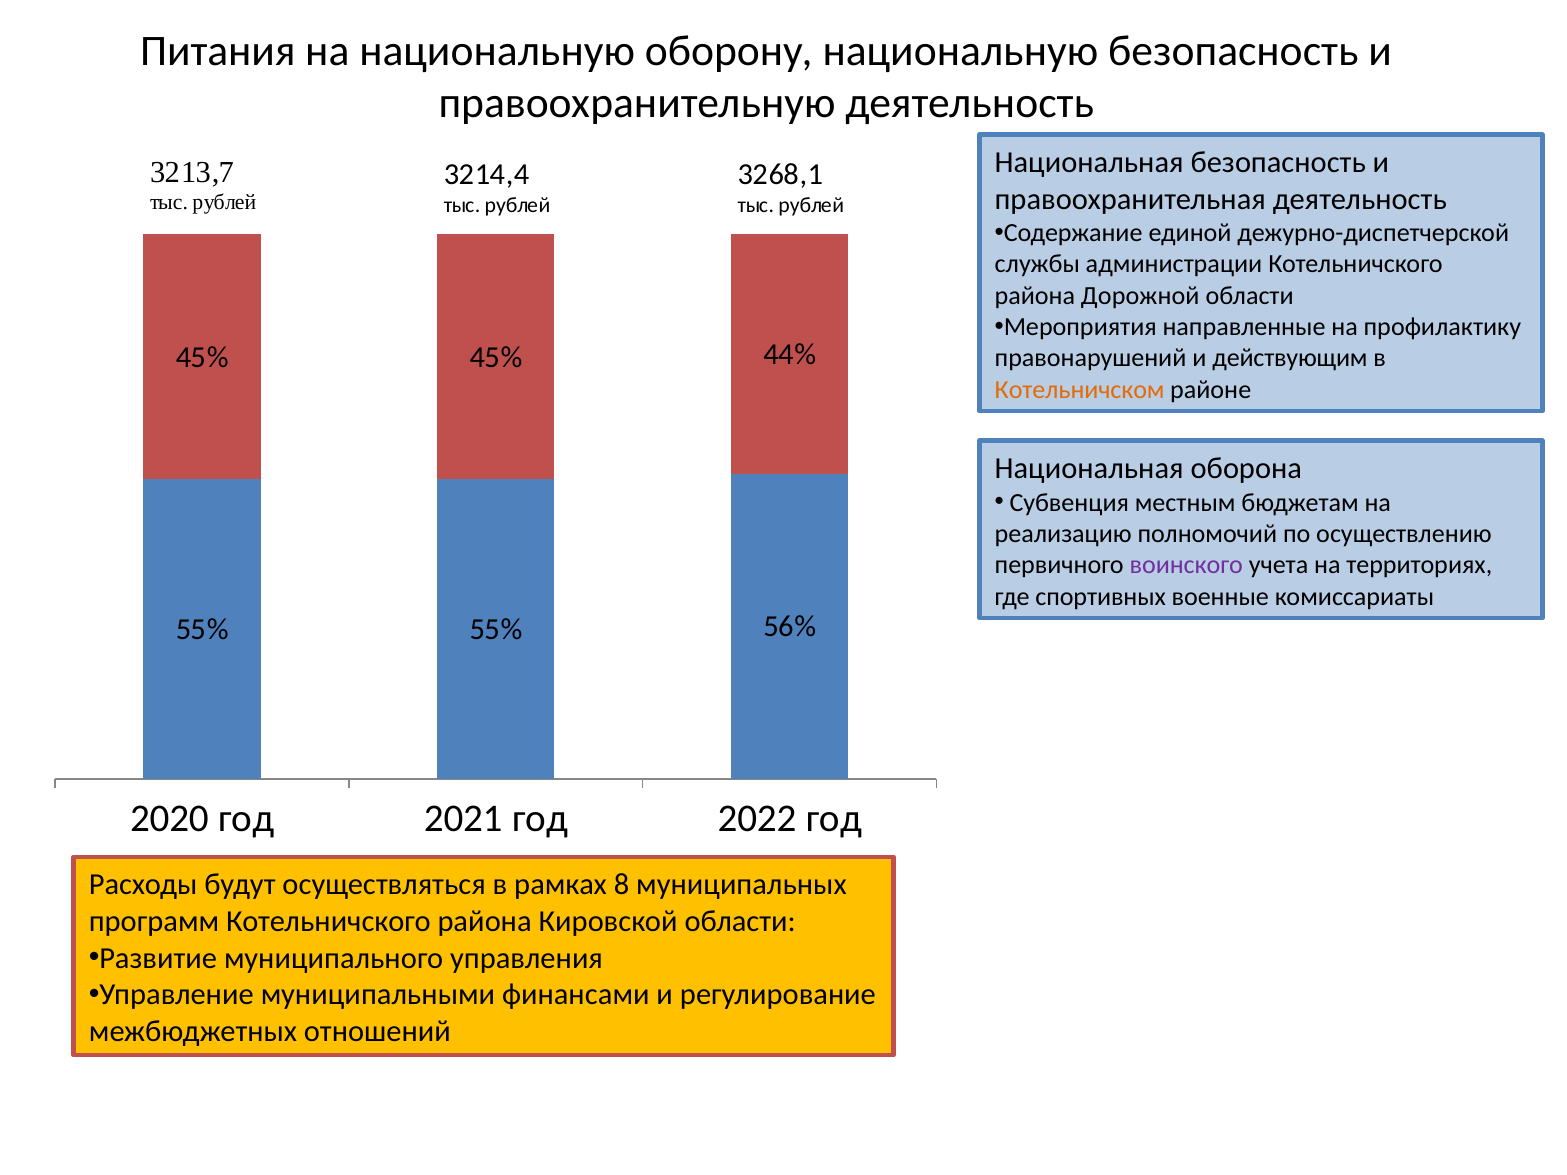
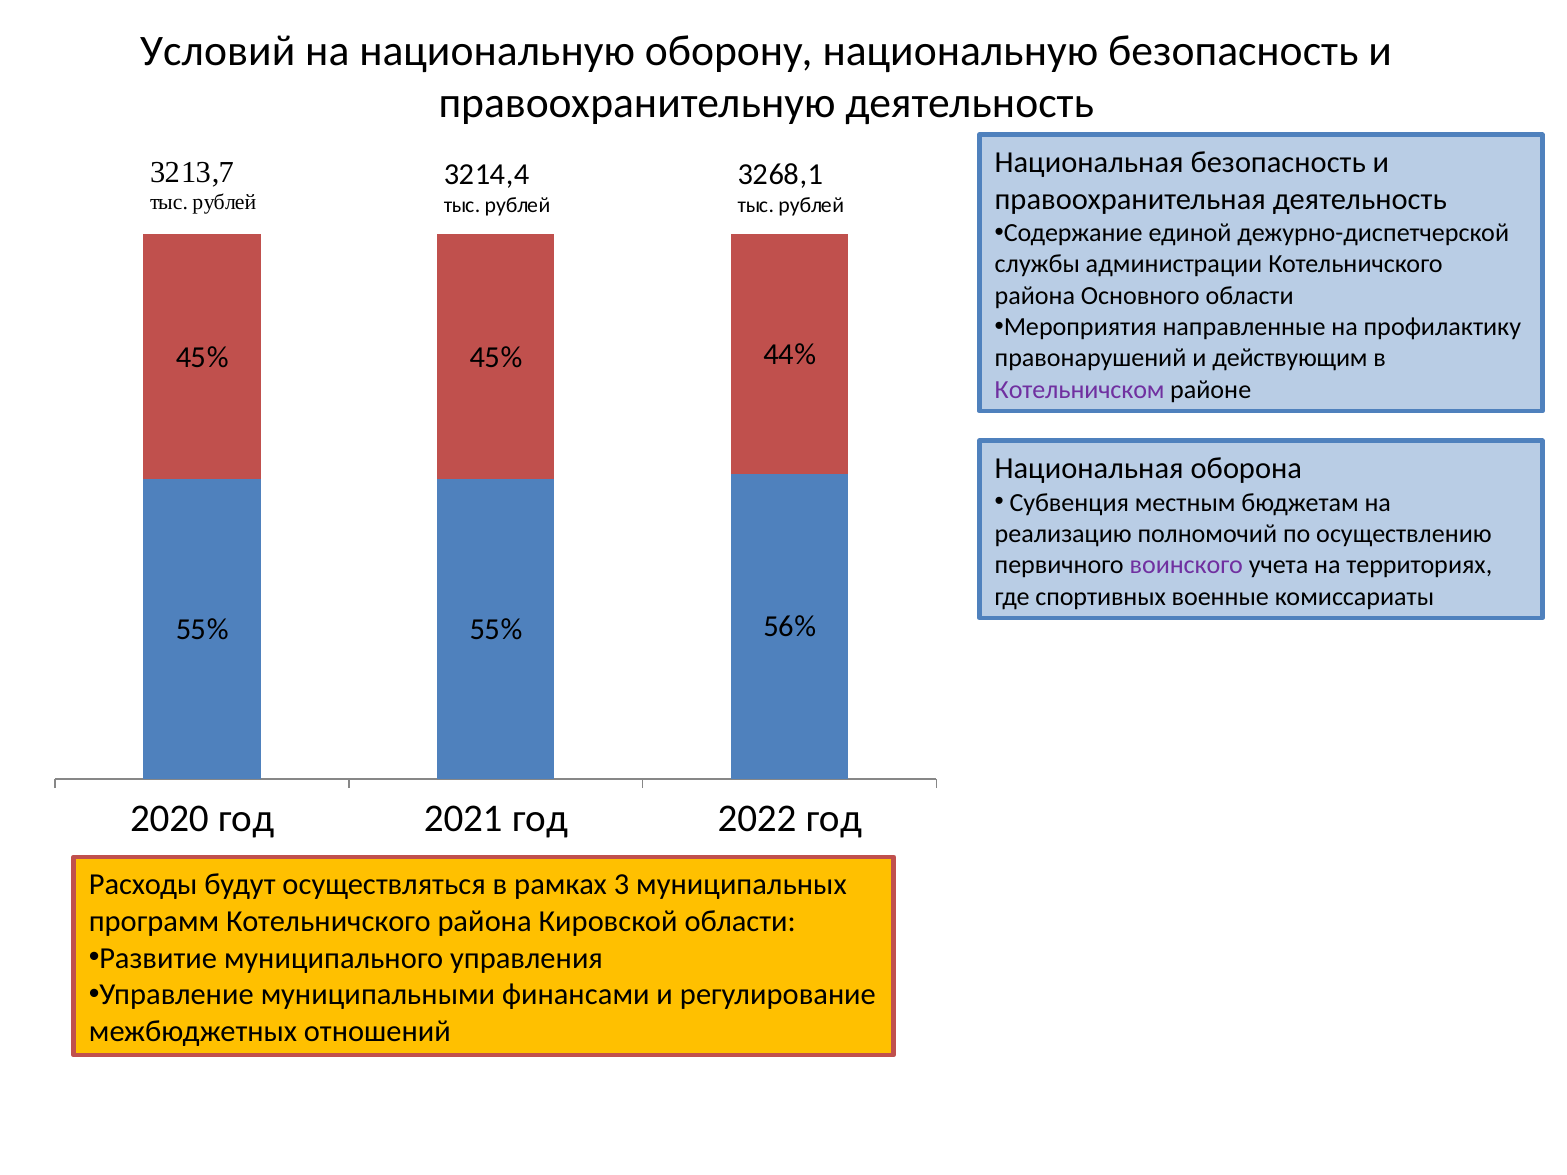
Питания: Питания -> Условий (218, 51)
Дорожной: Дорожной -> Основного (1140, 296)
Котельничском colour: orange -> purple (1080, 390)
8: 8 -> 3 (621, 885)
